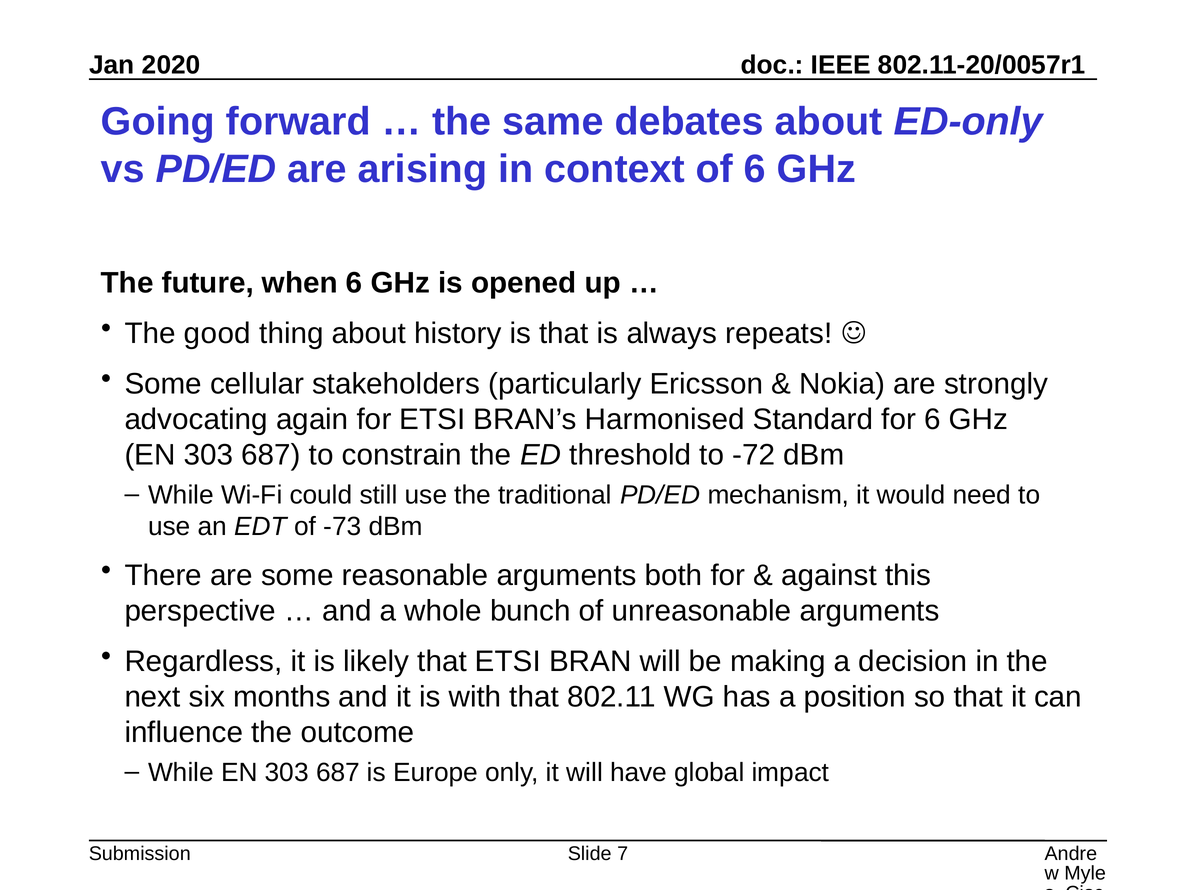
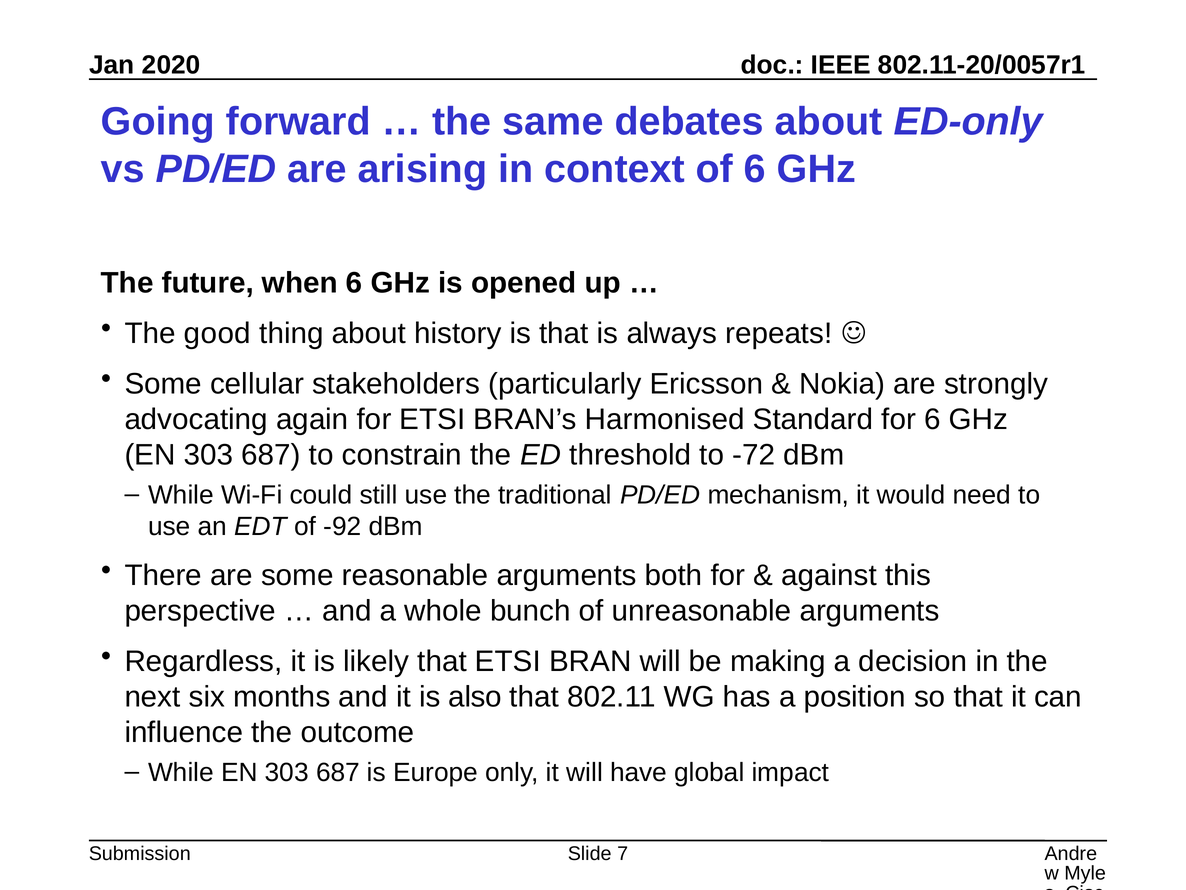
-73: -73 -> -92 (342, 526)
with: with -> also (475, 697)
